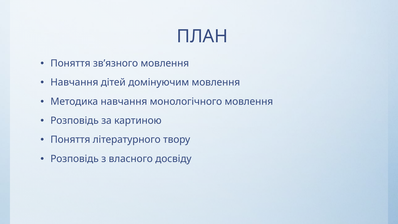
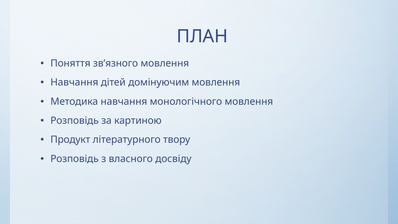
Поняття: Поняття -> Продукт (70, 140)
